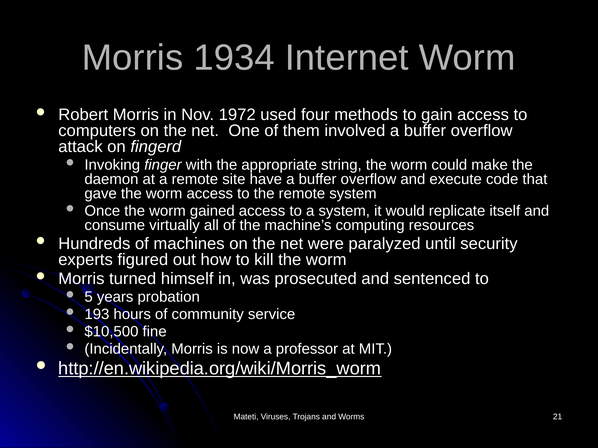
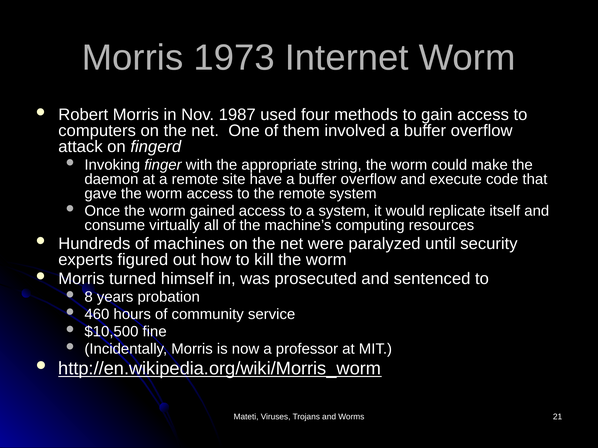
1934: 1934 -> 1973 (234, 58)
1972: 1972 -> 1987 (237, 115)
5: 5 -> 8 (89, 297)
193: 193 -> 460 (97, 315)
